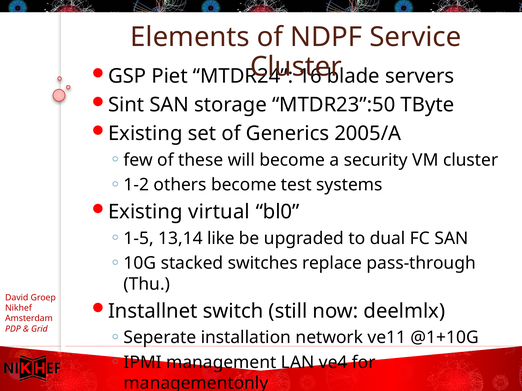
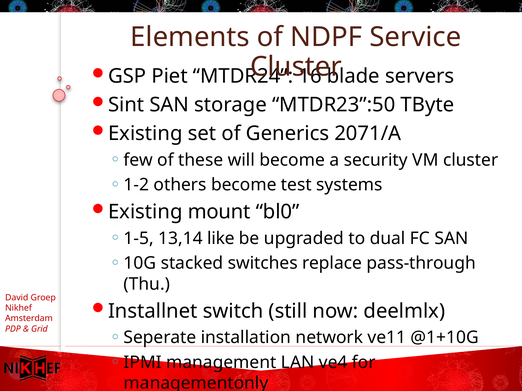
2005/A: 2005/A -> 2071/A (368, 134)
virtual: virtual -> mount (219, 212)
